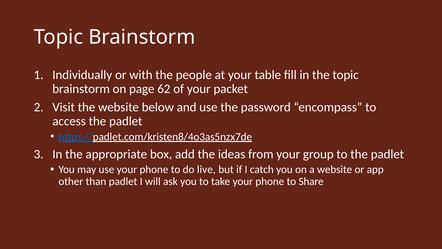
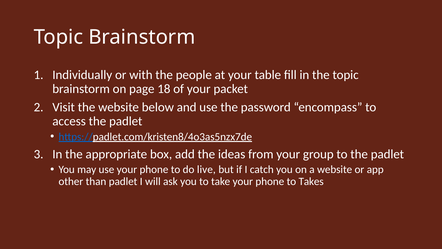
62: 62 -> 18 (164, 89)
Share: Share -> Takes (311, 181)
